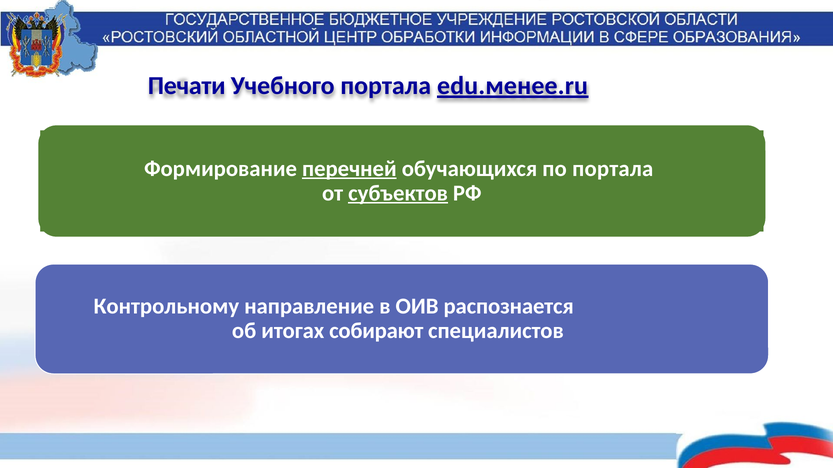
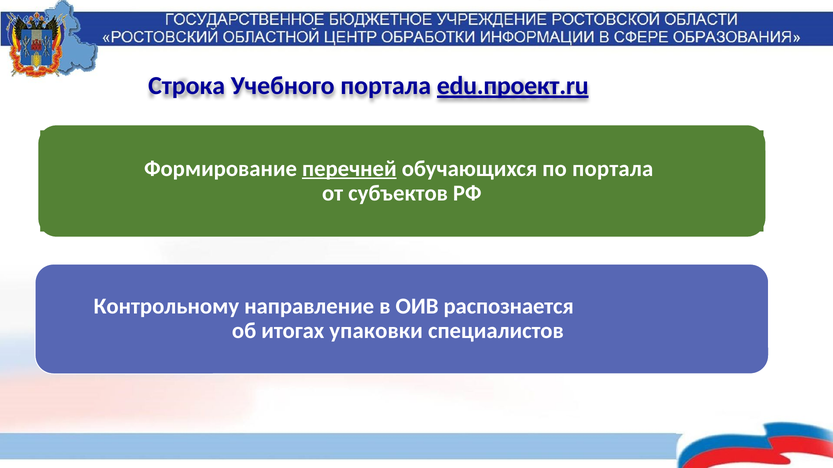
Печати: Печати -> Строка (187, 86)
edu.менее.ru: edu.менее.ru -> edu.проект.ru (513, 86)
субъектов underline: present -> none (398, 193)
собирают: собирают -> упаковки (376, 331)
